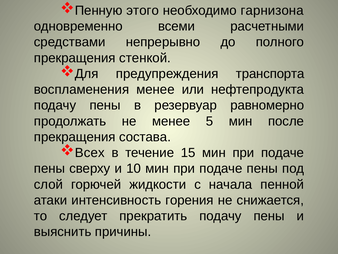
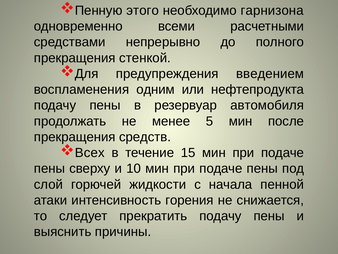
транспорта: транспорта -> введением (270, 74)
воспламенения менее: менее -> одним (155, 89)
равномерно: равномерно -> автомобиля (267, 105)
состава: состава -> средств (145, 137)
